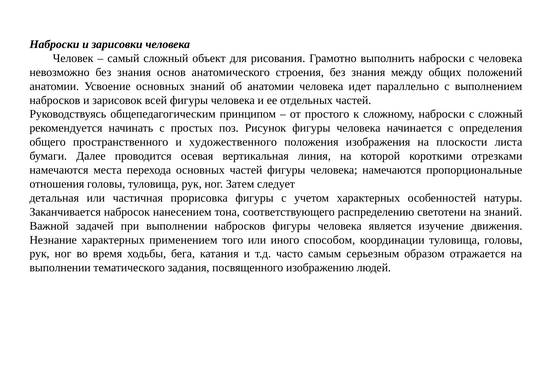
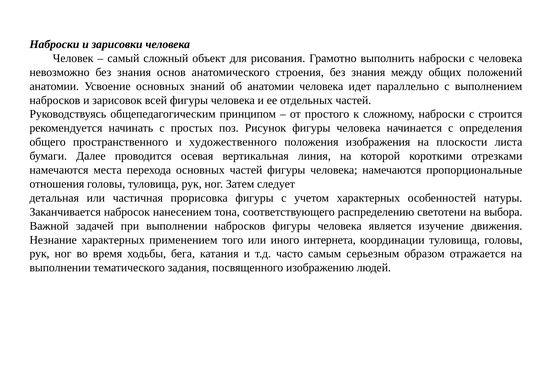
с сложный: сложный -> строится (500, 114)
на знаний: знаний -> выбора (503, 212)
способом: способом -> интернета (330, 240)
